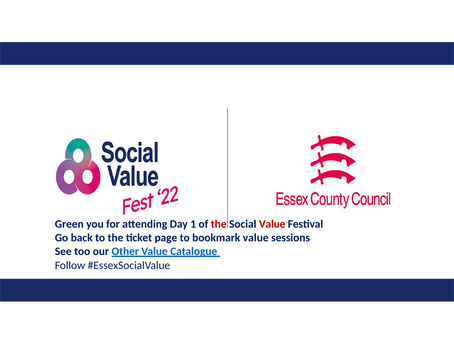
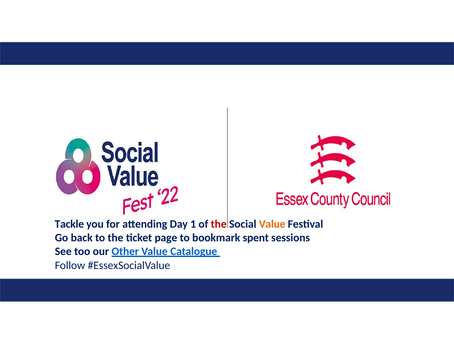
Green: Green -> Tackle (69, 224)
Value colour: red -> orange (272, 224)
bookmark value: value -> spent (256, 237)
